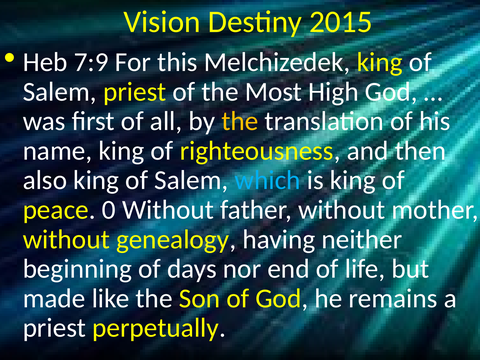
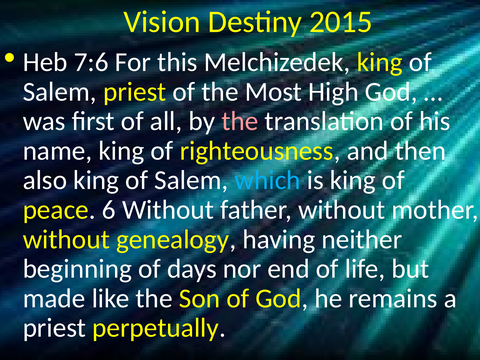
7:9: 7:9 -> 7:6 (91, 62)
the colour: yellow -> pink (240, 121)
0: 0 -> 6 (109, 210)
